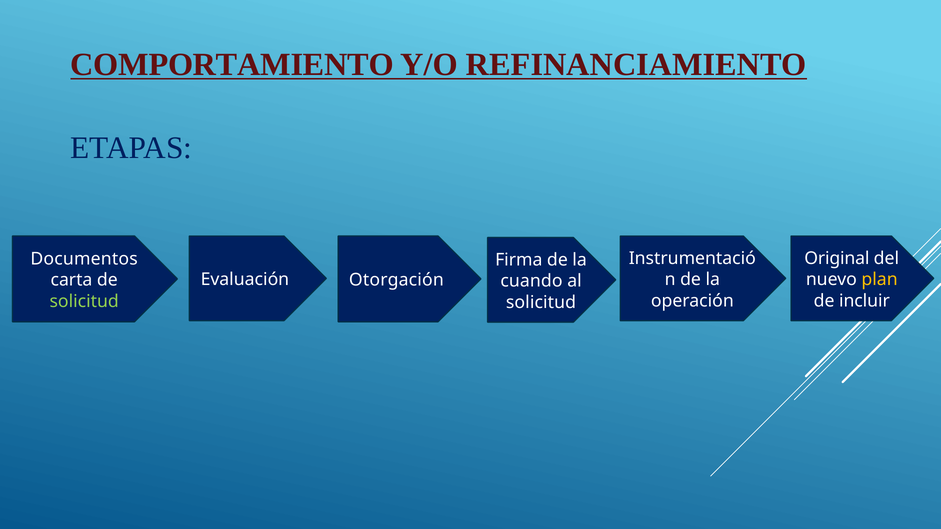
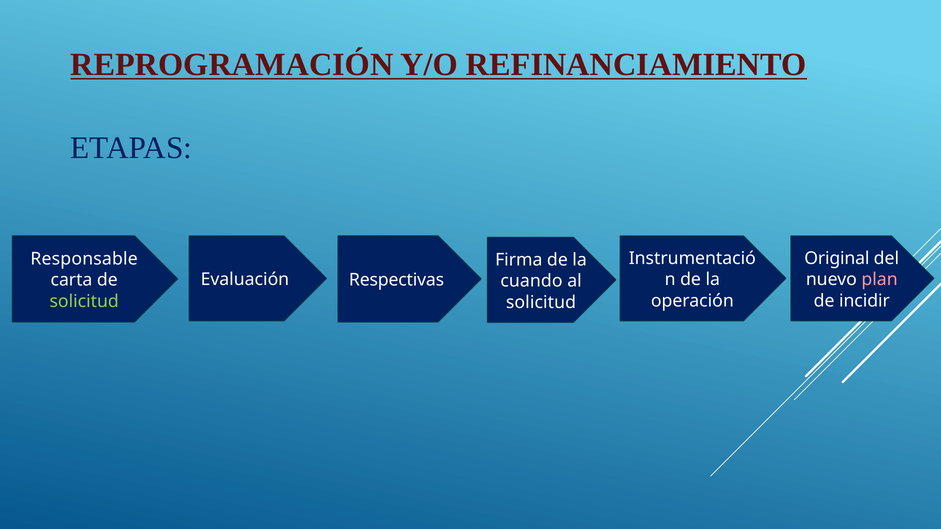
COMPORTAMIENTO: COMPORTAMIENTO -> REPROGRAMACIÓN (232, 64)
Documentos: Documentos -> Responsable (84, 259)
Otorgación: Otorgación -> Respectivas (397, 280)
plan colour: yellow -> pink (880, 280)
incluir: incluir -> incidir (864, 301)
